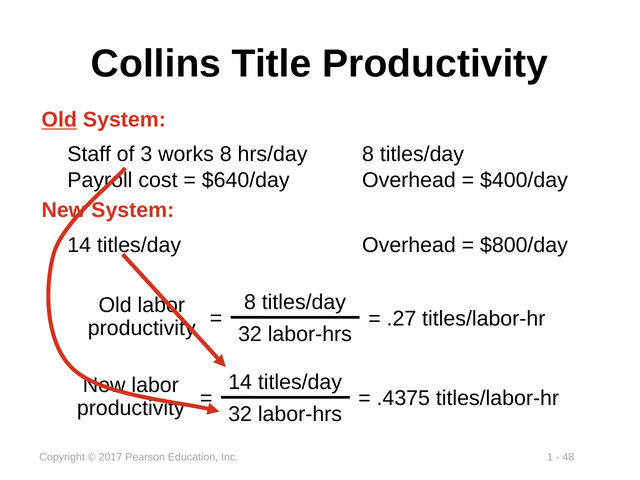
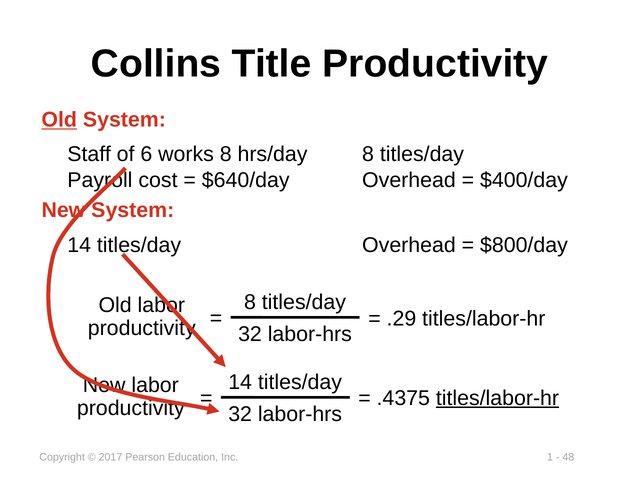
3: 3 -> 6 (146, 154)
.27: .27 -> .29 (401, 319)
titles/labor-hr underline: none -> present (497, 398)
